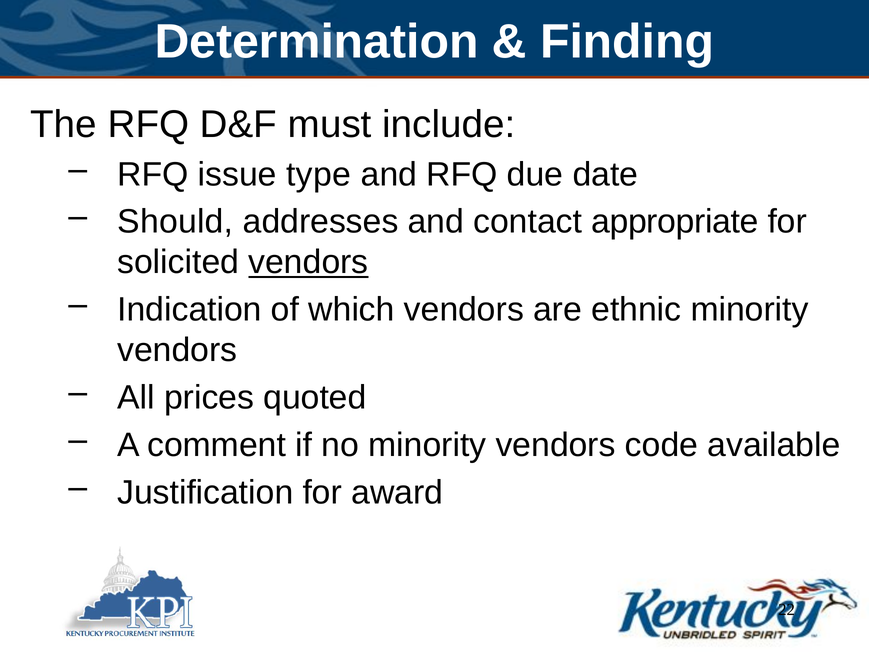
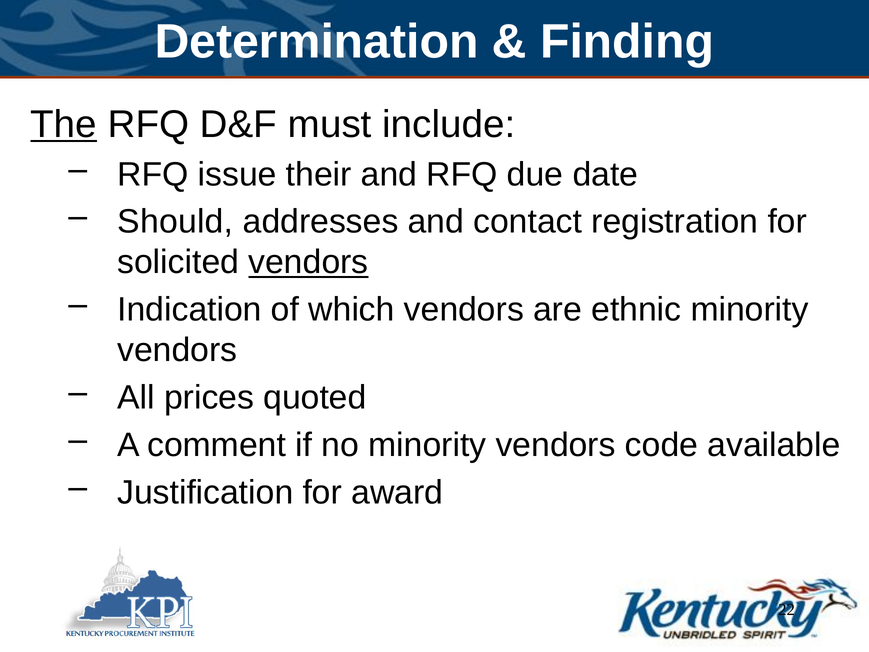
The underline: none -> present (64, 124)
type: type -> their (319, 174)
appropriate: appropriate -> registration (675, 222)
